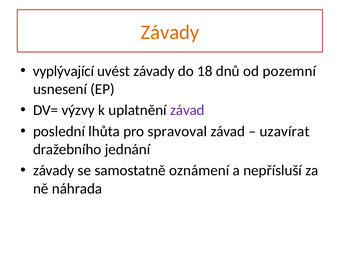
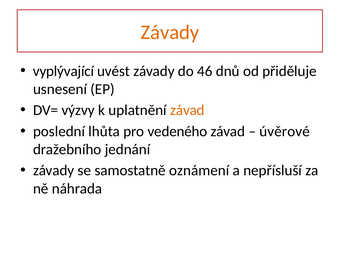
18: 18 -> 46 (205, 71)
pozemní: pozemní -> přiděluje (289, 71)
závad colour: purple -> orange (187, 110)
spravoval: spravoval -> vedeného (177, 131)
uzavírat: uzavírat -> úvěrové (285, 131)
